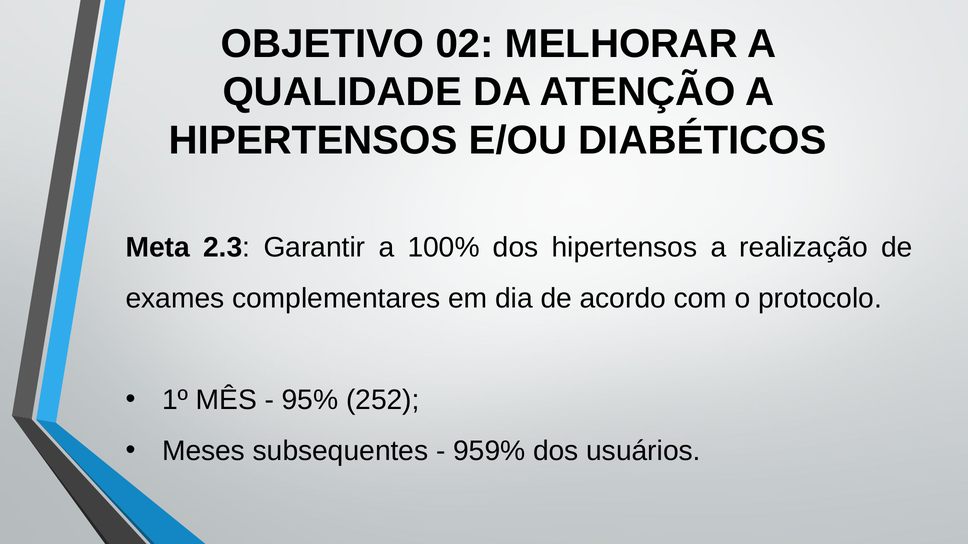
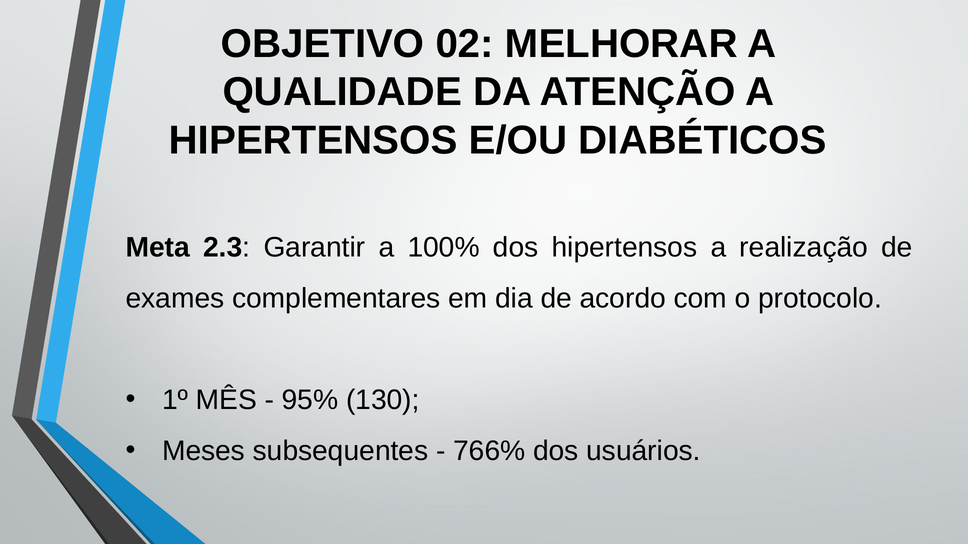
252: 252 -> 130 (383, 400)
959%: 959% -> 766% (489, 451)
